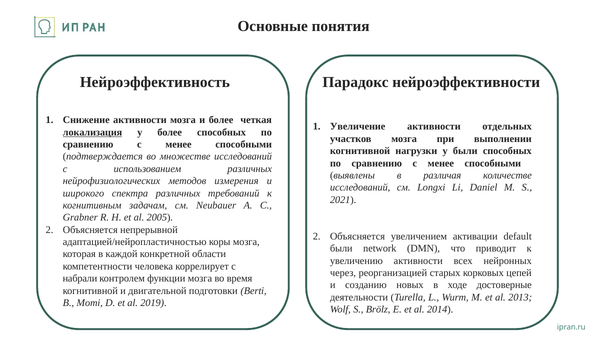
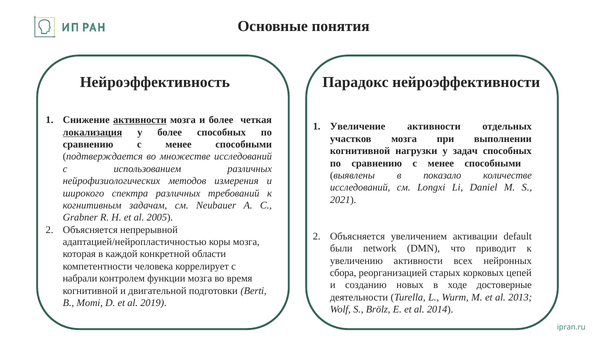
активности underline: none -> present (140, 120)
у были: были -> задач (465, 151)
различая: различая -> показало (442, 175)
через: через -> сбора (343, 273)
